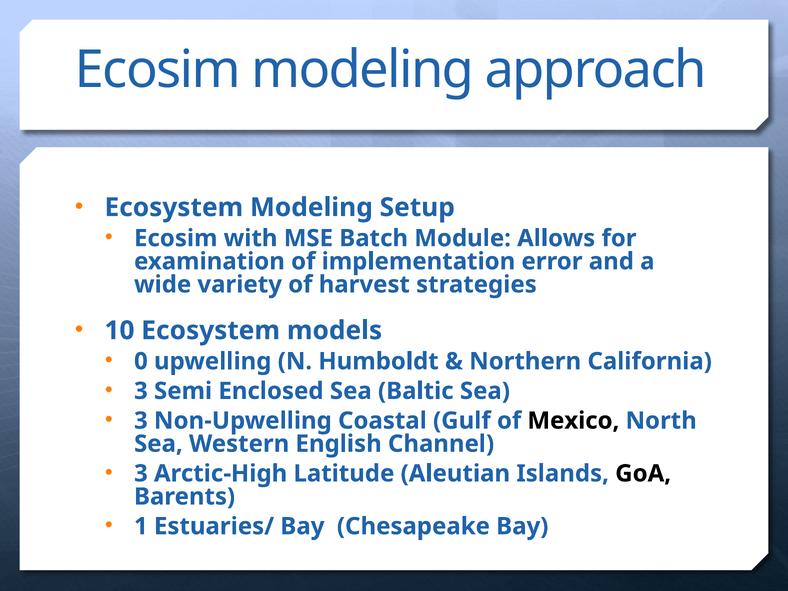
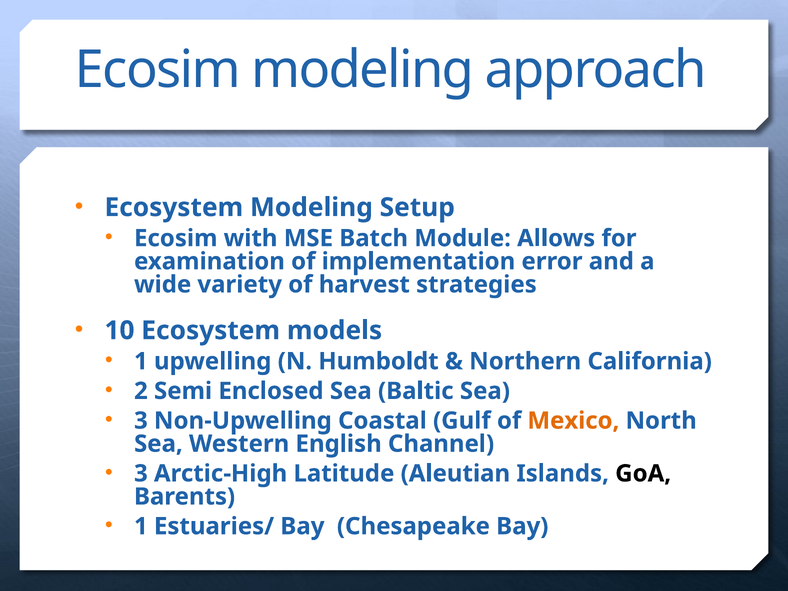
0: 0 -> 1 (141, 361)
3: 3 -> 2 (141, 391)
Mexico colour: black -> orange (573, 421)
